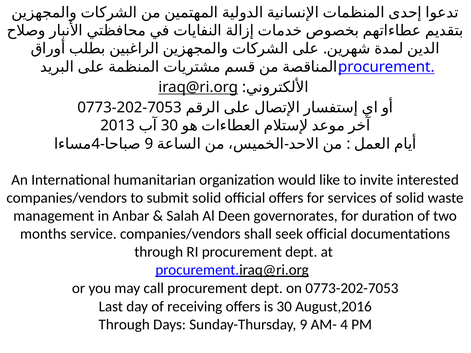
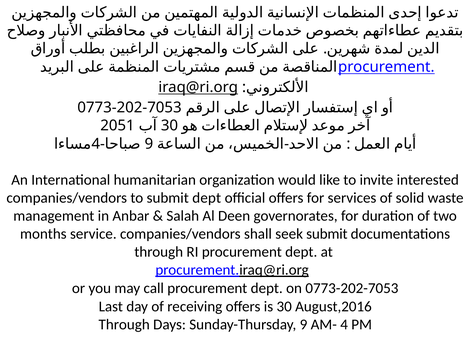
2013: 2013 -> 2051 (117, 126)
submit solid: solid -> dept (207, 198)
seek official: official -> submit (327, 234)
